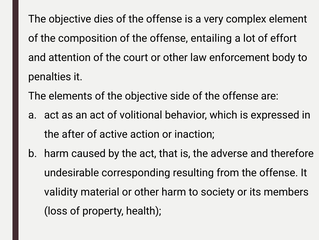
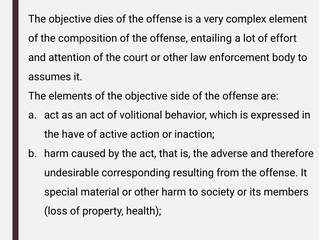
penalties: penalties -> assumes (50, 77)
after: after -> have (73, 134)
validity: validity -> special (61, 191)
